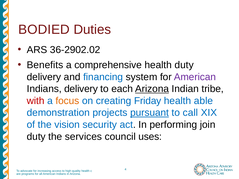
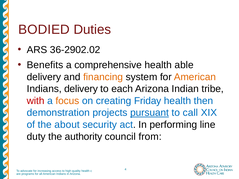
health duty: duty -> able (184, 65)
financing colour: blue -> orange (103, 77)
American colour: purple -> orange (195, 77)
Arizona underline: present -> none (152, 89)
able: able -> then (204, 101)
vision: vision -> about (67, 125)
join: join -> line (208, 125)
services: services -> authority (84, 137)
uses: uses -> from (150, 137)
